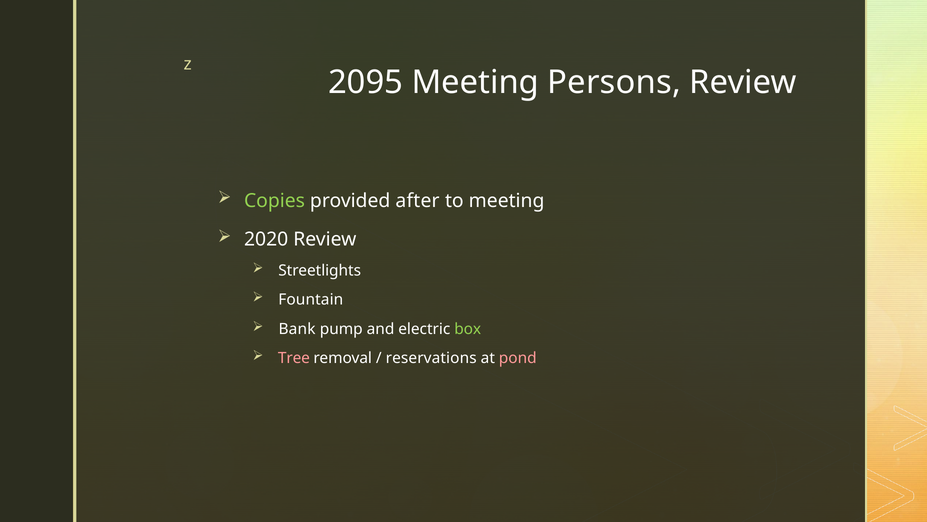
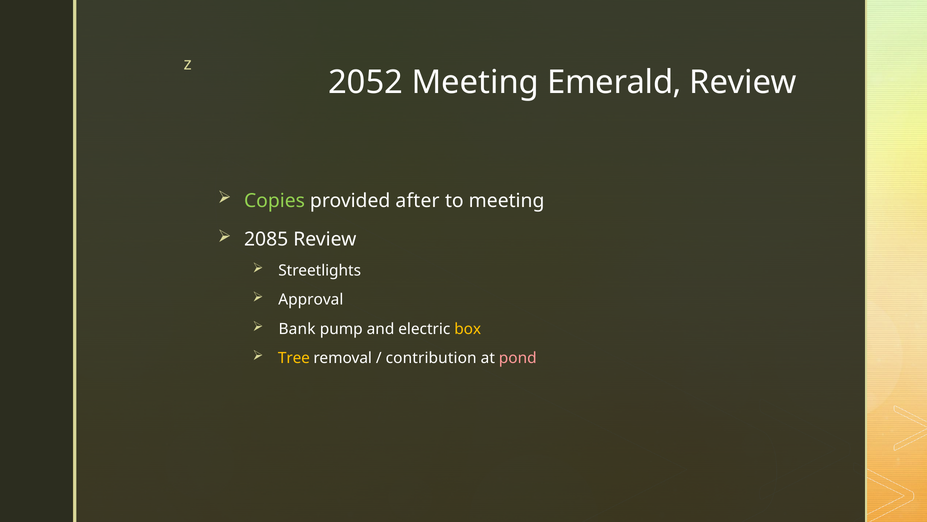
2095: 2095 -> 2052 (366, 82)
Persons: Persons -> Emerald (614, 82)
2020: 2020 -> 2085 (266, 239)
Fountain: Fountain -> Approval (311, 299)
box colour: light green -> yellow (468, 329)
Tree colour: pink -> yellow (294, 358)
reservations: reservations -> contribution (431, 358)
